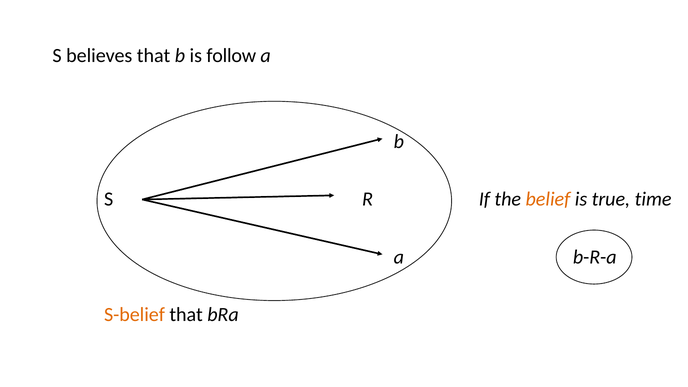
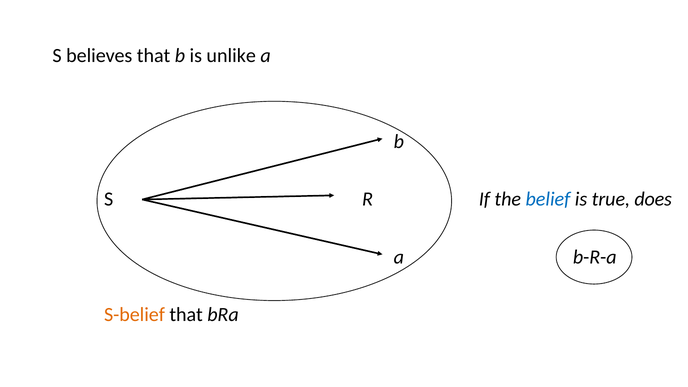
follow: follow -> unlike (231, 55)
belief colour: orange -> blue (548, 199)
time: time -> does (653, 199)
